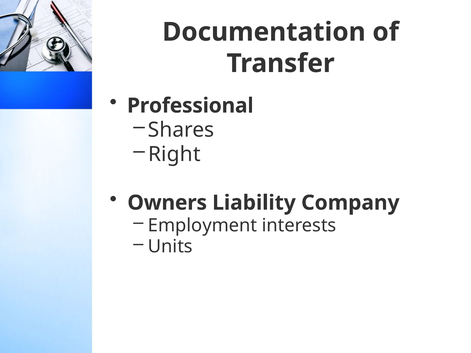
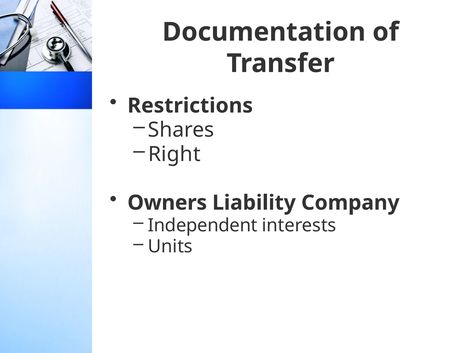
Professional: Professional -> Restrictions (190, 106)
Employment: Employment -> Independent (203, 226)
